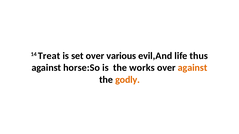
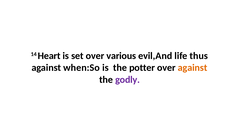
Treat: Treat -> Heart (49, 56)
horse:So: horse:So -> when:So (82, 68)
works: works -> potter (142, 68)
godly colour: orange -> purple (128, 80)
